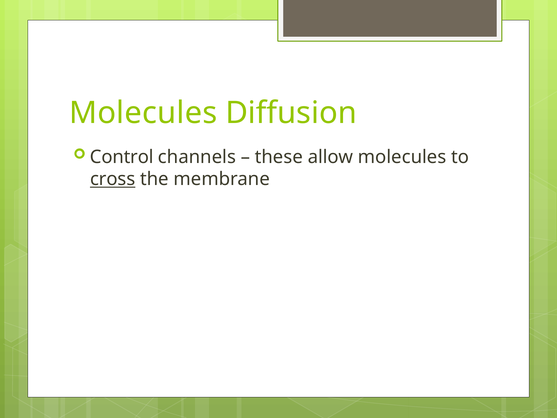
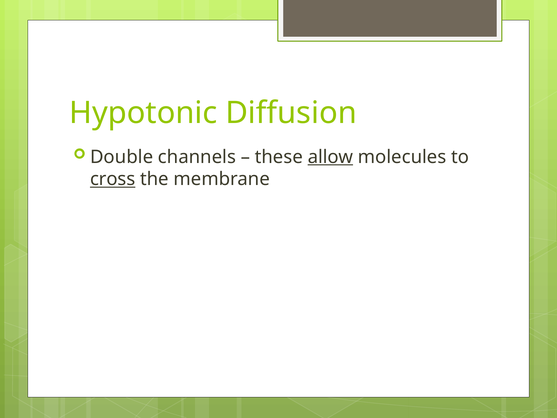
Molecules: Molecules -> Hypotonic (143, 113)
Control: Control -> Double (122, 157)
allow underline: none -> present (330, 157)
